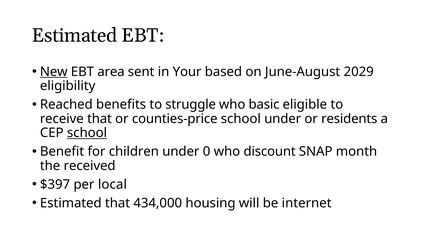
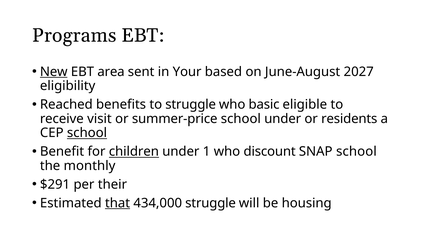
Estimated: Estimated -> Programs (74, 35)
2029: 2029 -> 2027 (359, 72)
receive that: that -> visit (99, 119)
counties-price: counties-price -> summer-price (175, 119)
children underline: none -> present (134, 151)
0: 0 -> 1 (207, 151)
SNAP month: month -> school (356, 151)
received: received -> monthly (90, 166)
$397: $397 -> $291 (55, 184)
local: local -> their (112, 184)
that underline: none -> present (118, 203)
434,000 housing: housing -> struggle (211, 203)
internet: internet -> housing (307, 203)
